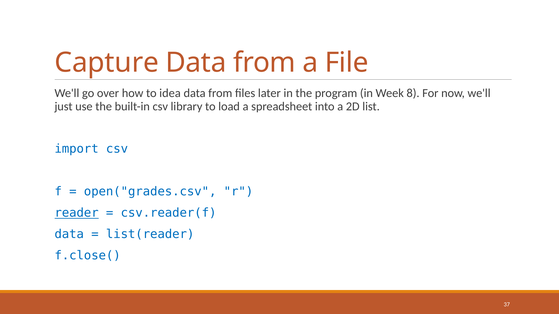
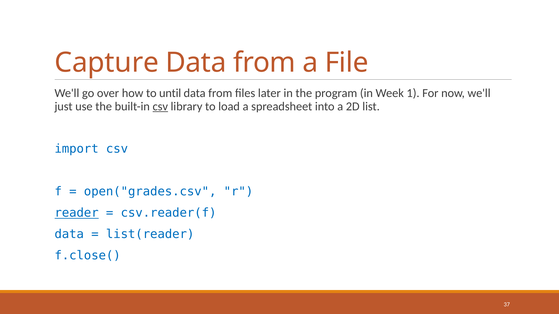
idea: idea -> until (170, 93)
8: 8 -> 1 (413, 93)
csv underline: none -> present (160, 106)
